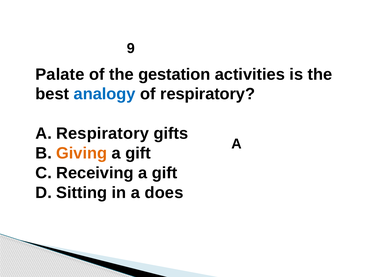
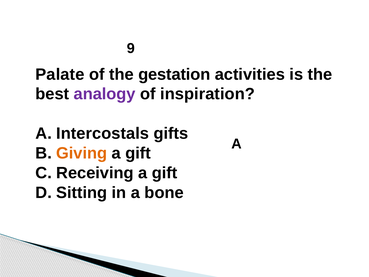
analogy colour: blue -> purple (105, 94)
of respiratory: respiratory -> inspiration (208, 94)
A Respiratory: Respiratory -> Intercostals (103, 133)
does: does -> bone (164, 192)
